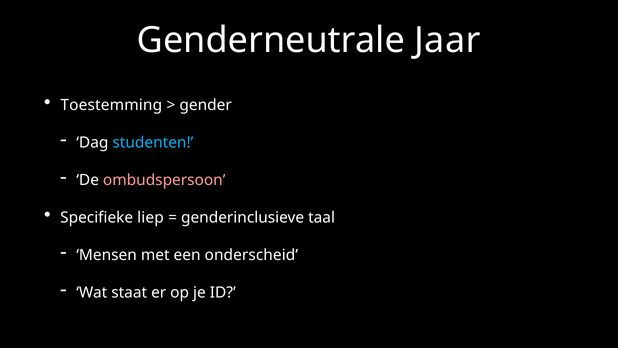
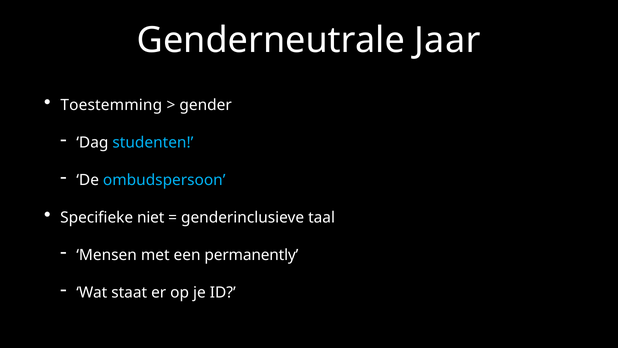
ombudspersoon colour: pink -> light blue (164, 180)
liep: liep -> niet (151, 217)
onderscheid: onderscheid -> permanently (251, 255)
